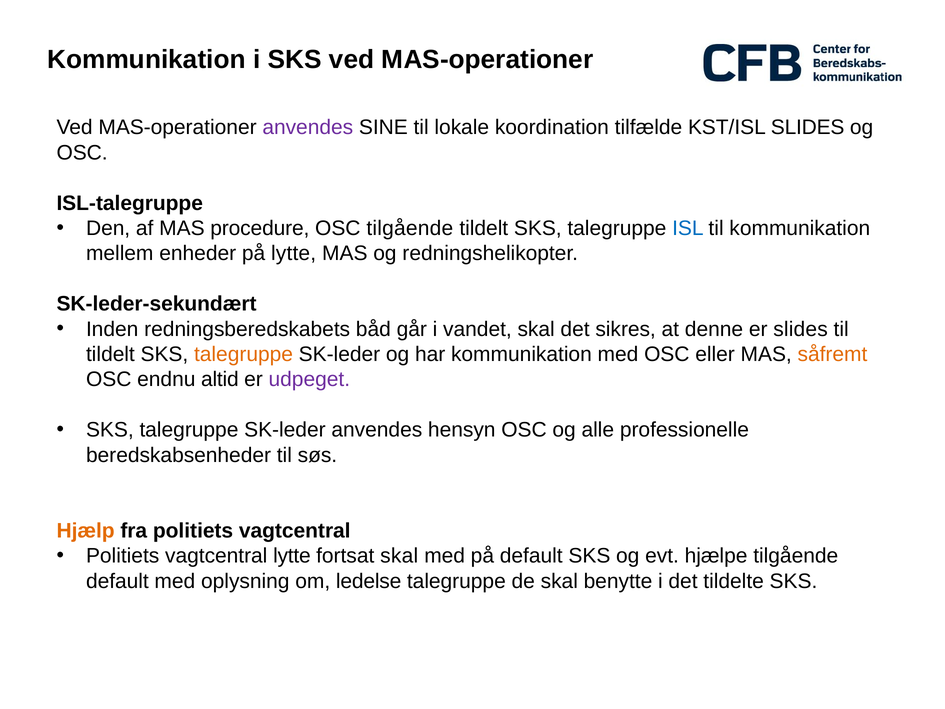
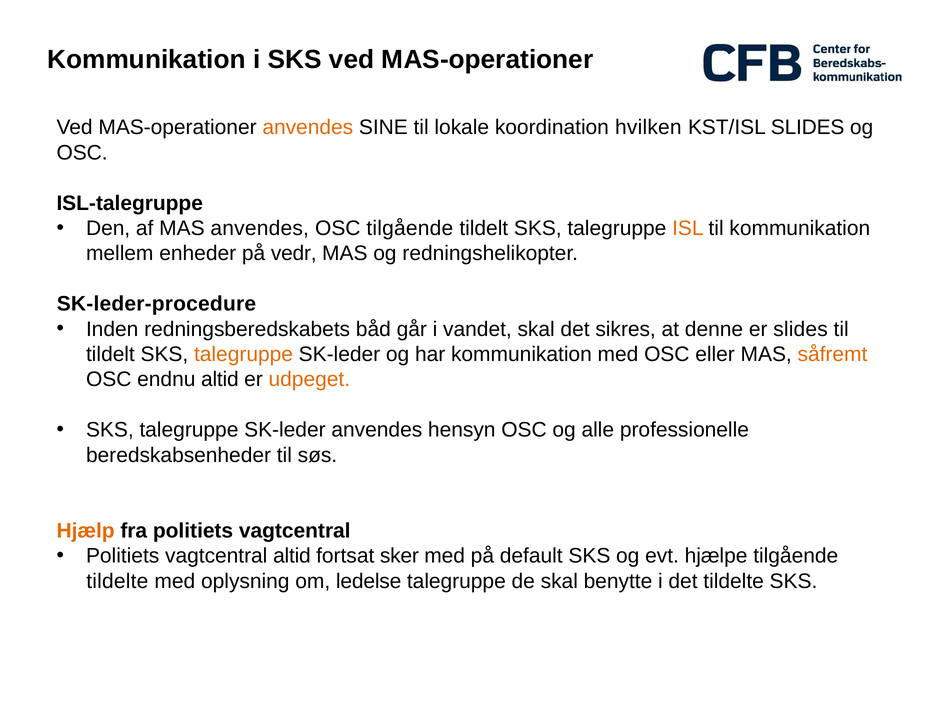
anvendes colour: purple -> orange (308, 127)
tilfælde: tilfælde -> hvilken (648, 127)
MAS procedure: procedure -> anvendes (260, 228)
ISL colour: blue -> orange (688, 228)
på lytte: lytte -> vedr (294, 253)
SK-leder-sekundært: SK-leder-sekundært -> SK-leder-procedure (156, 304)
udpeget colour: purple -> orange (309, 379)
vagtcentral lytte: lytte -> altid (292, 556)
fortsat skal: skal -> sker (399, 556)
default: default -> tildelte (117, 581)
